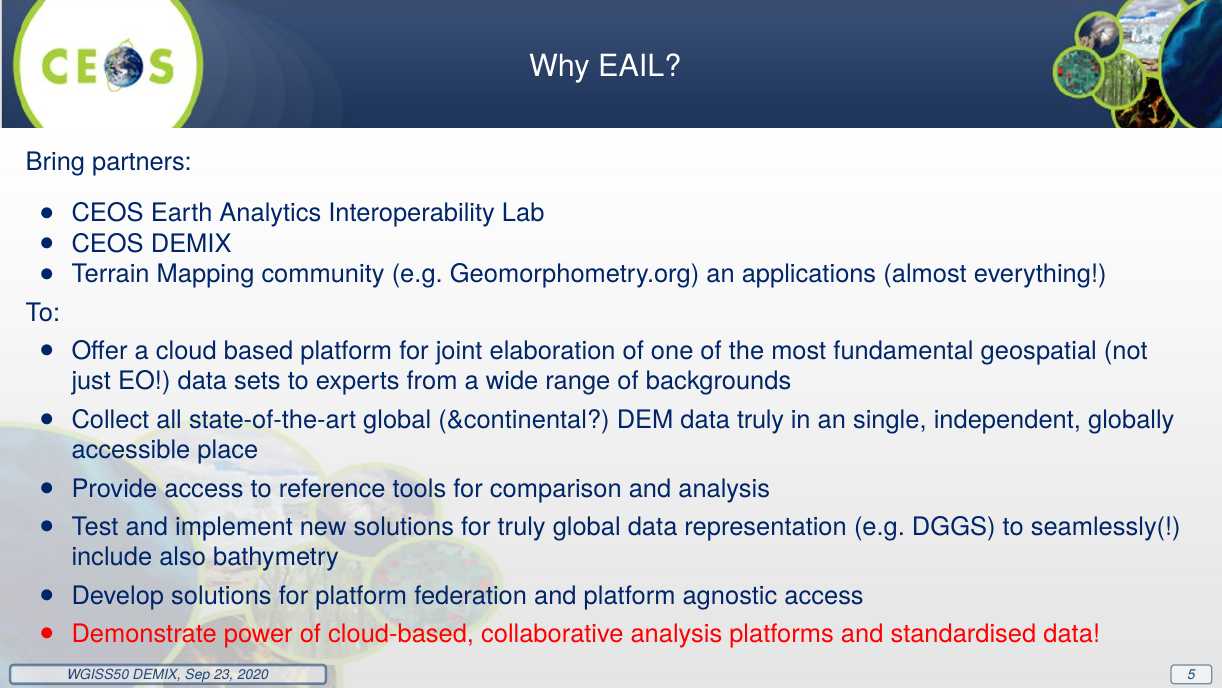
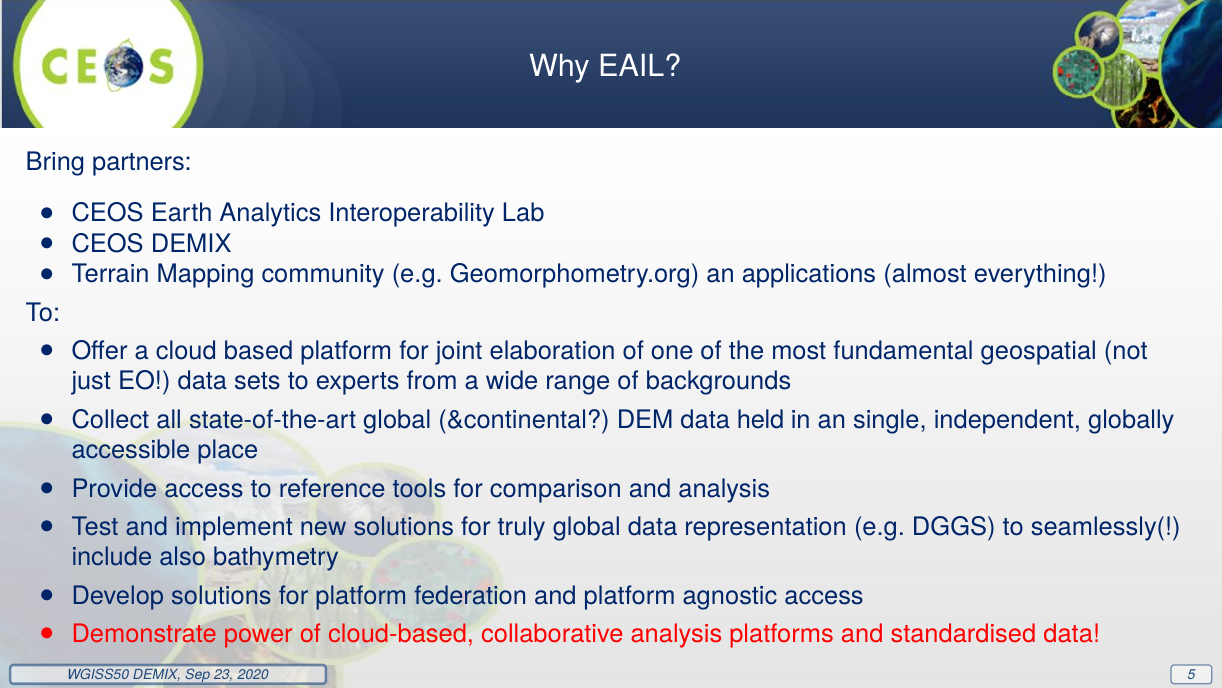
data truly: truly -> held (761, 419)
